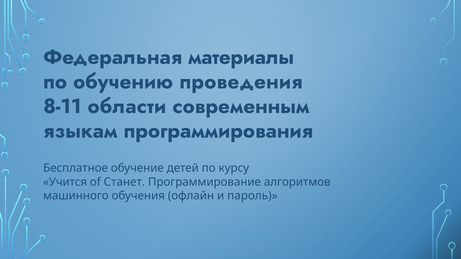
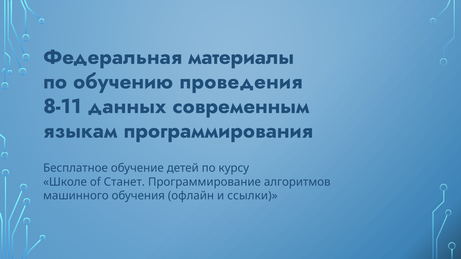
области: области -> данных (127, 106)
Учится: Учится -> Школе (65, 182)
пароль: пароль -> ссылки (252, 196)
